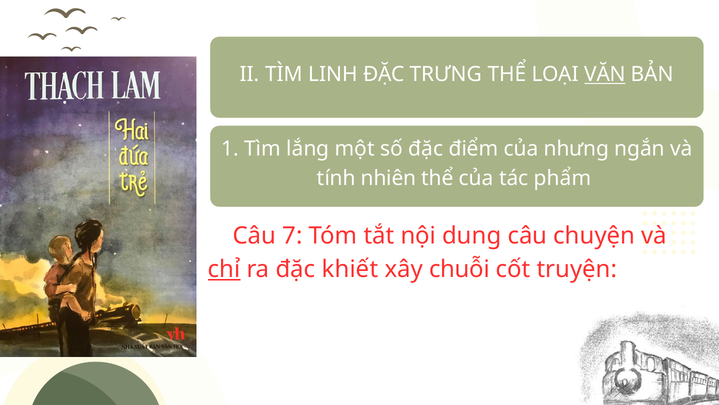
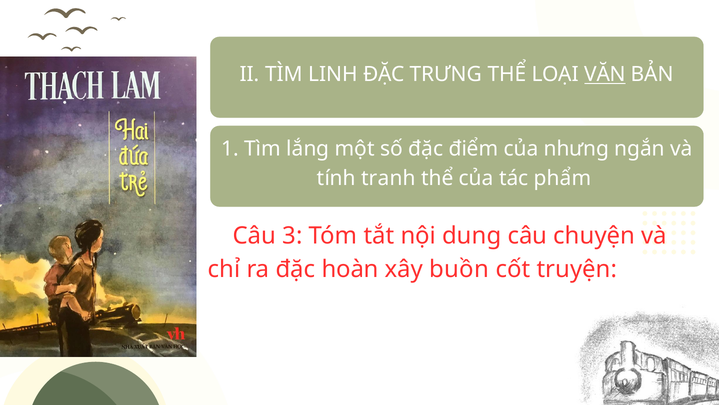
nhiên: nhiên -> tranh (388, 178)
7: 7 -> 3 (292, 236)
chỉ underline: present -> none (224, 269)
khiết: khiết -> hoàn (350, 269)
chuỗi: chuỗi -> buồn (459, 269)
